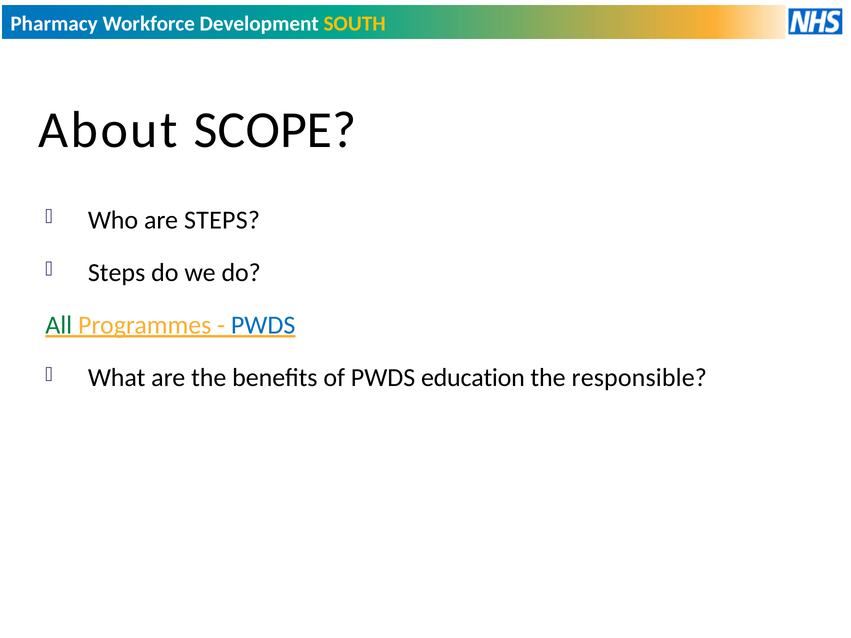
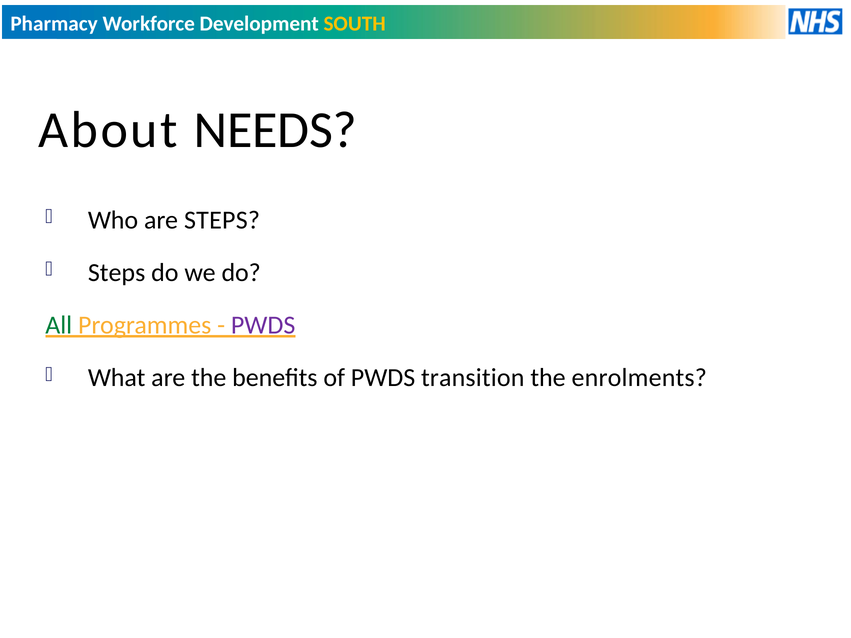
SCOPE: SCOPE -> NEEDS (275, 130)
PWDS colour: blue -> purple (263, 325)
education: education -> transition (473, 378)
responsible: responsible -> enrolments (639, 378)
